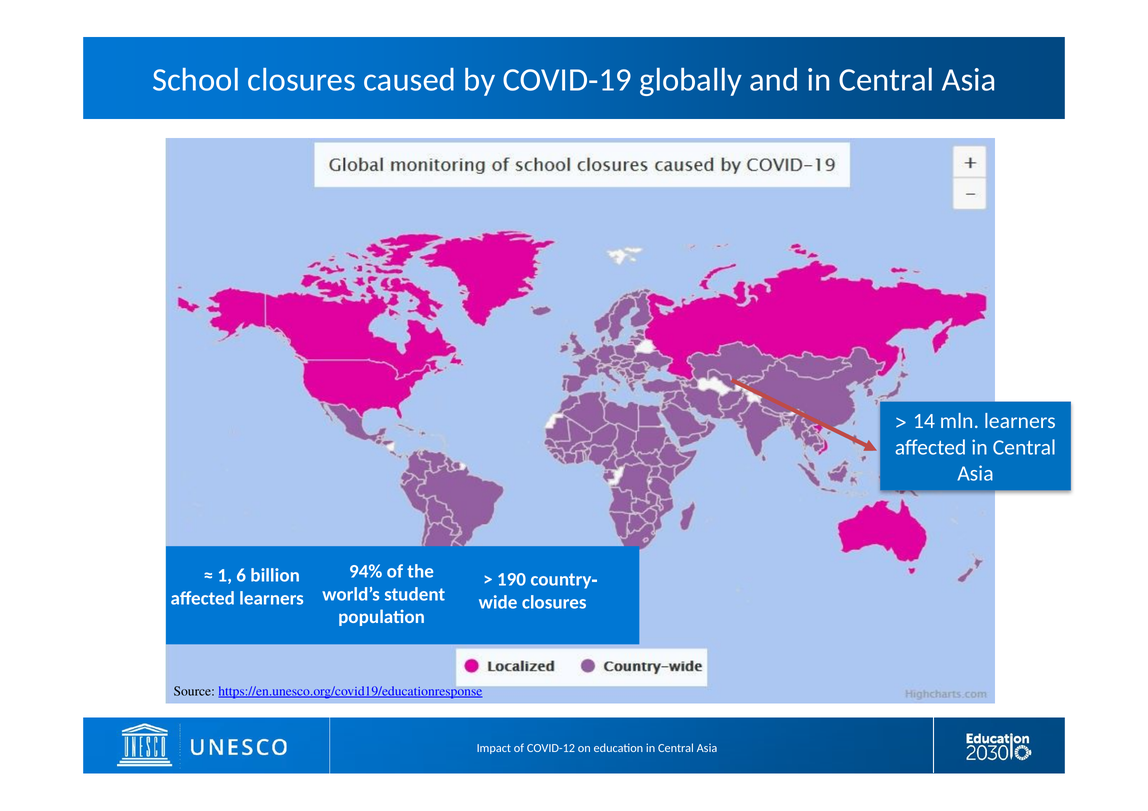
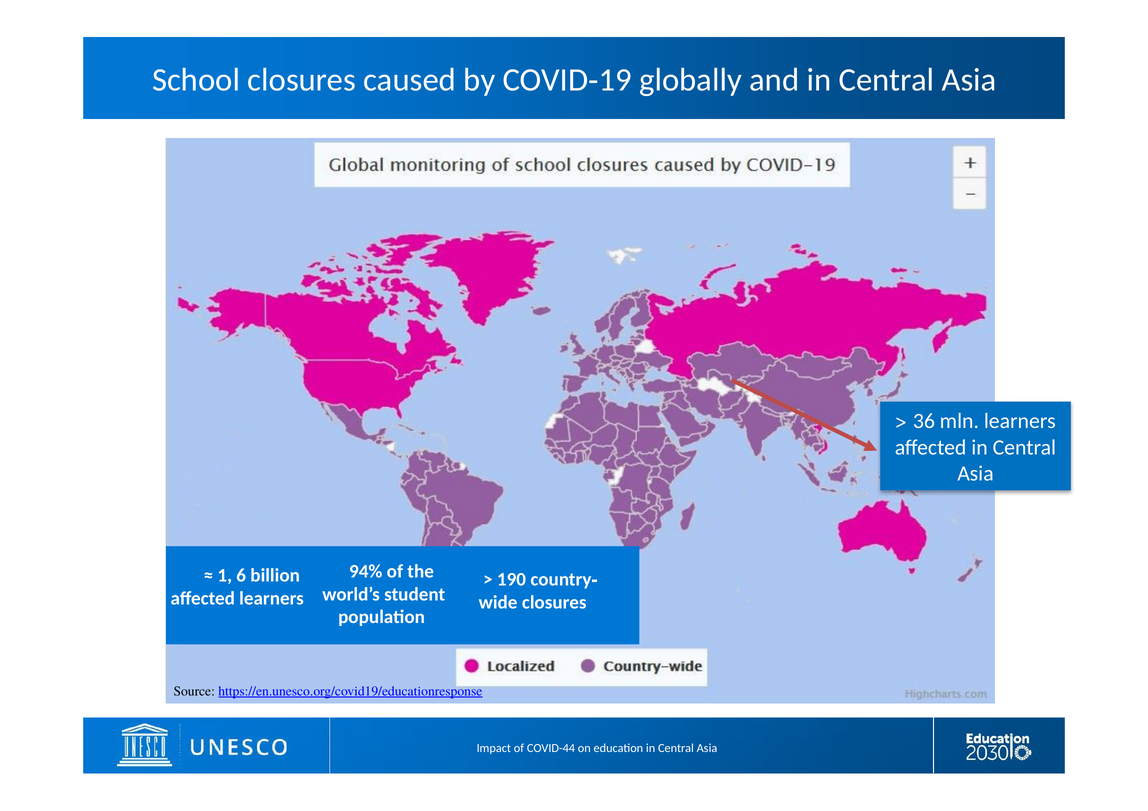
14: 14 -> 36 (924, 421)
COVID-12: COVID-12 -> COVID-44 (551, 749)
